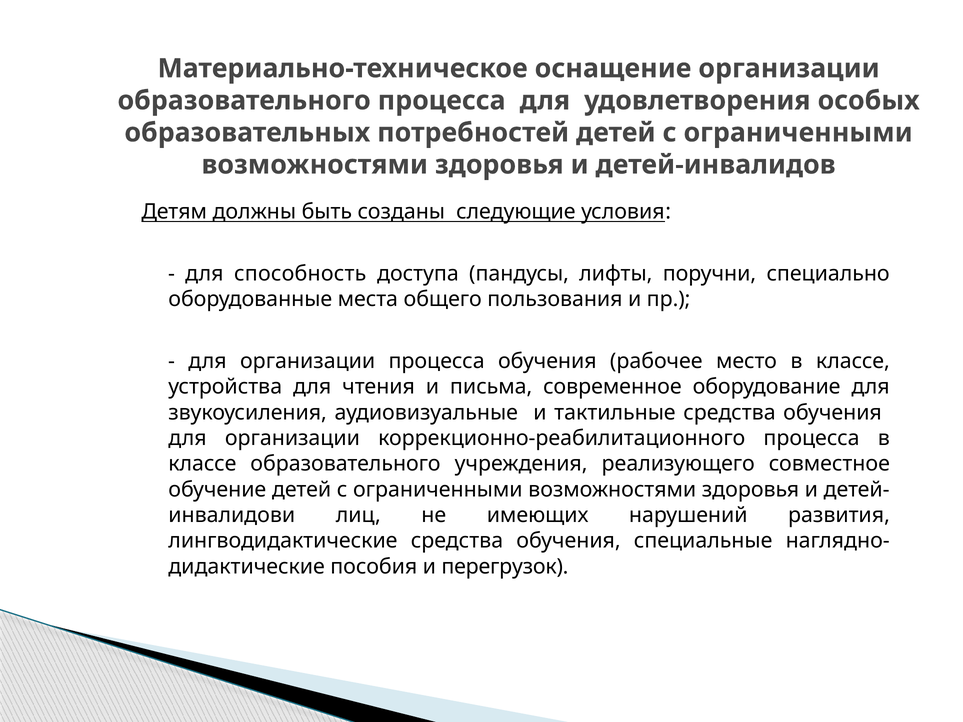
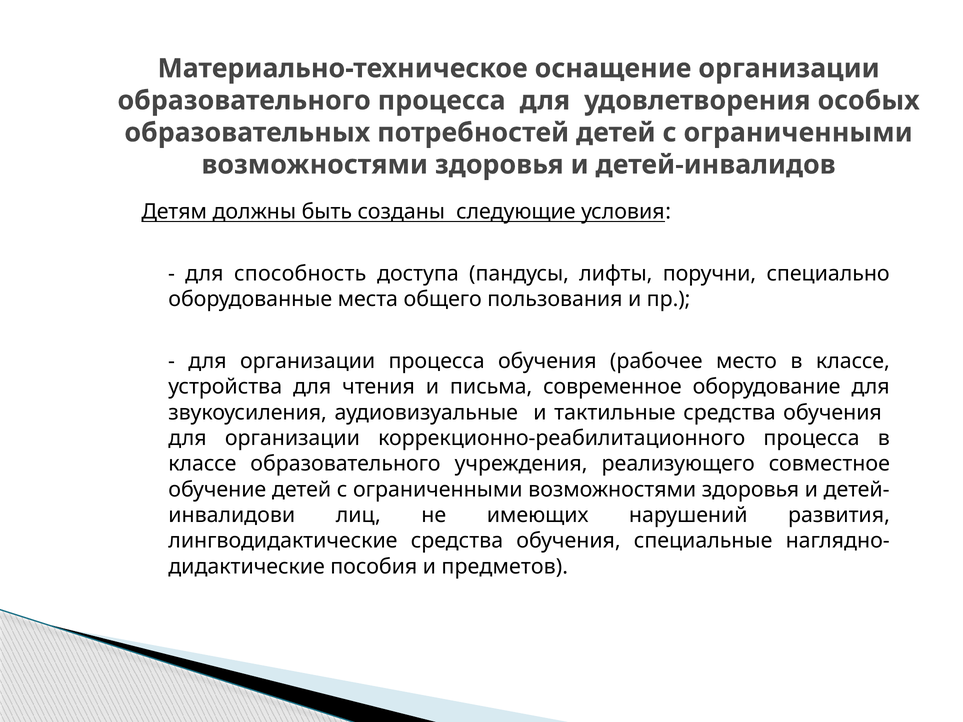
перегрузок: перегрузок -> предметов (505, 567)
